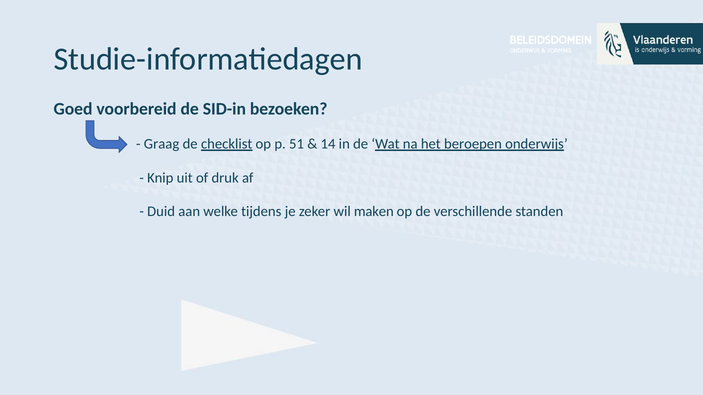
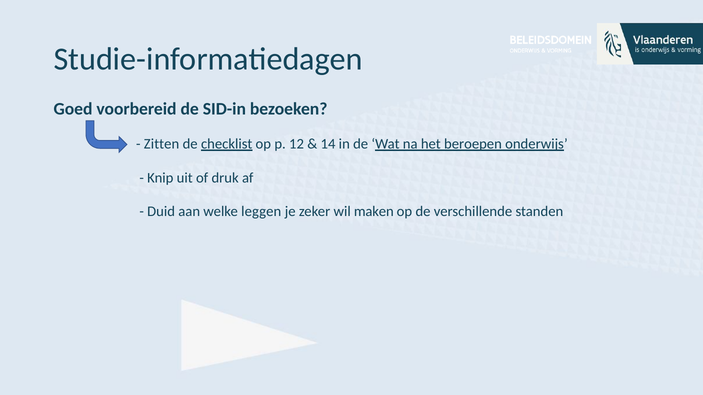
Graag: Graag -> Zitten (162, 144)
51: 51 -> 12 (296, 144)
tijdens: tijdens -> leggen (261, 212)
